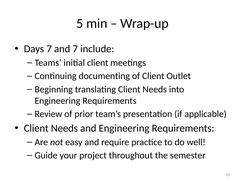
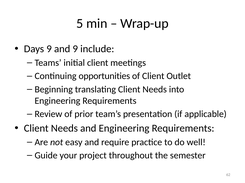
Days 7: 7 -> 9 (49, 49)
and 7: 7 -> 9 (75, 49)
documenting: documenting -> opportunities (104, 76)
